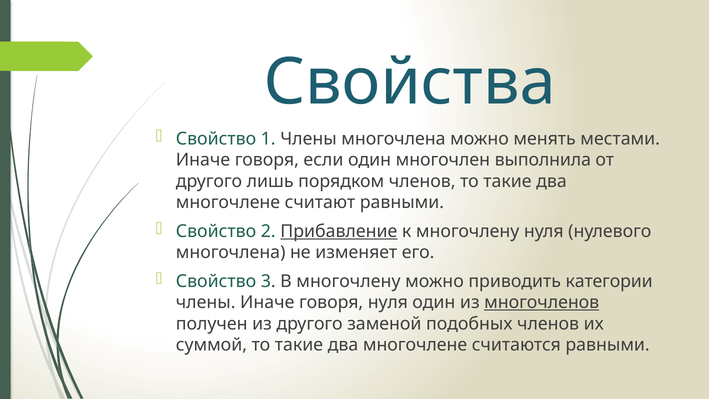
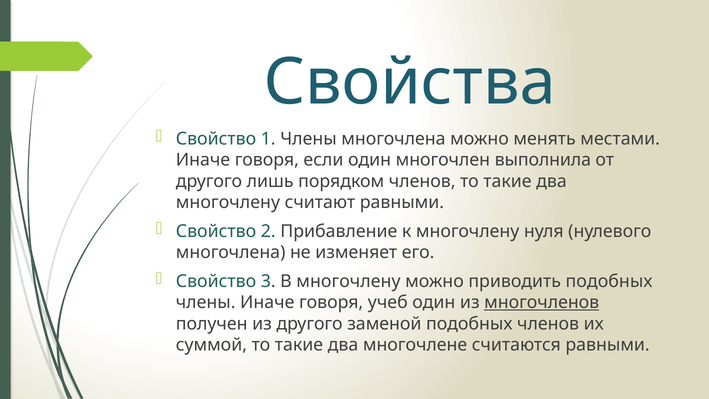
многочлене: многочлене -> многочлену (228, 202)
Прибавление underline: present -> none (339, 231)
приводить категории: категории -> подобных (609, 281)
говоря нуля: нуля -> учеб (388, 302)
